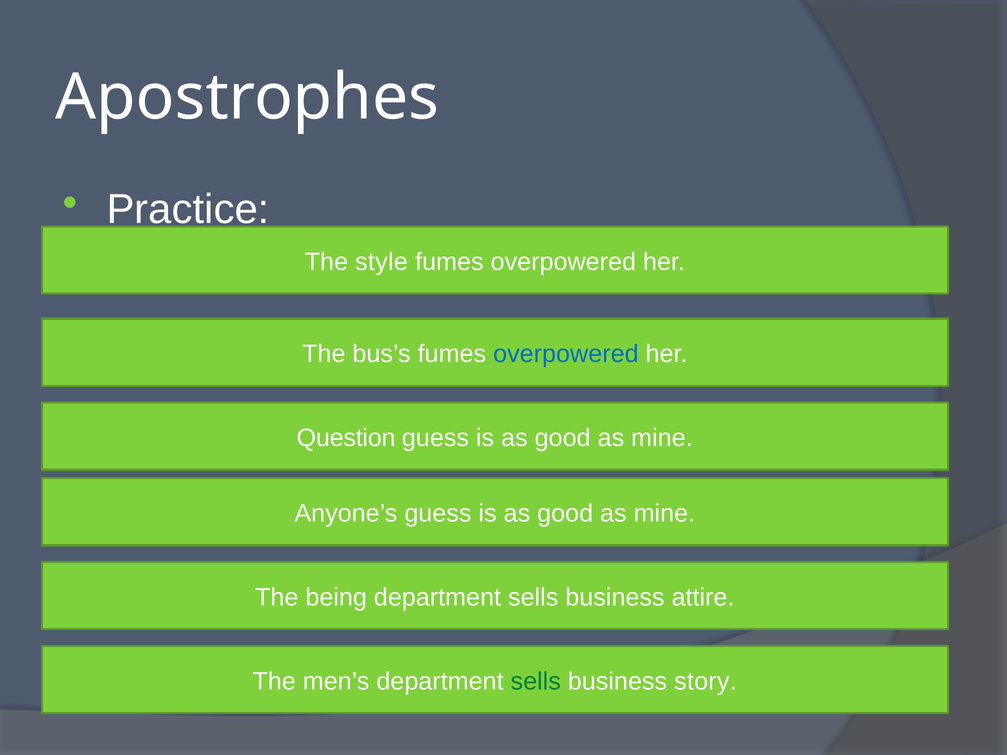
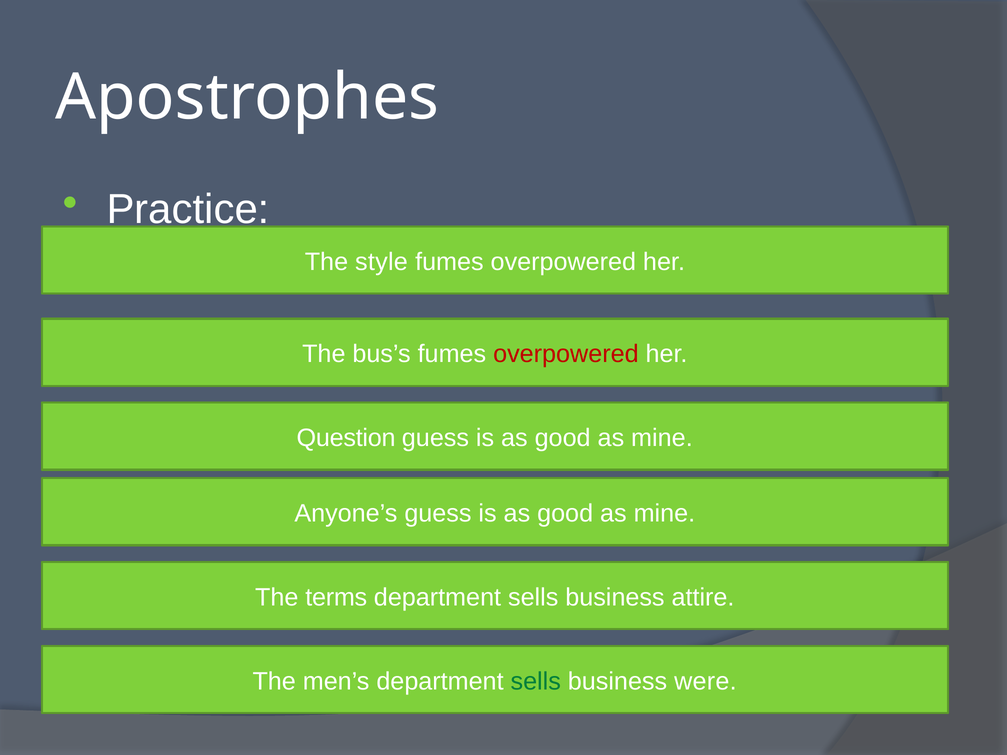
overpowered colour: blue -> red (566, 354)
being: being -> terms (336, 598)
story: story -> were (705, 681)
